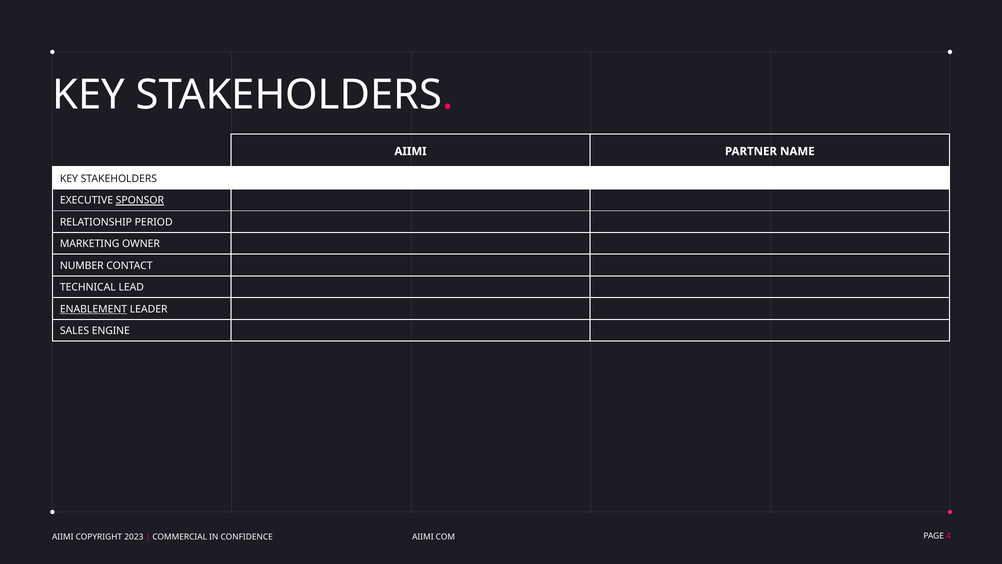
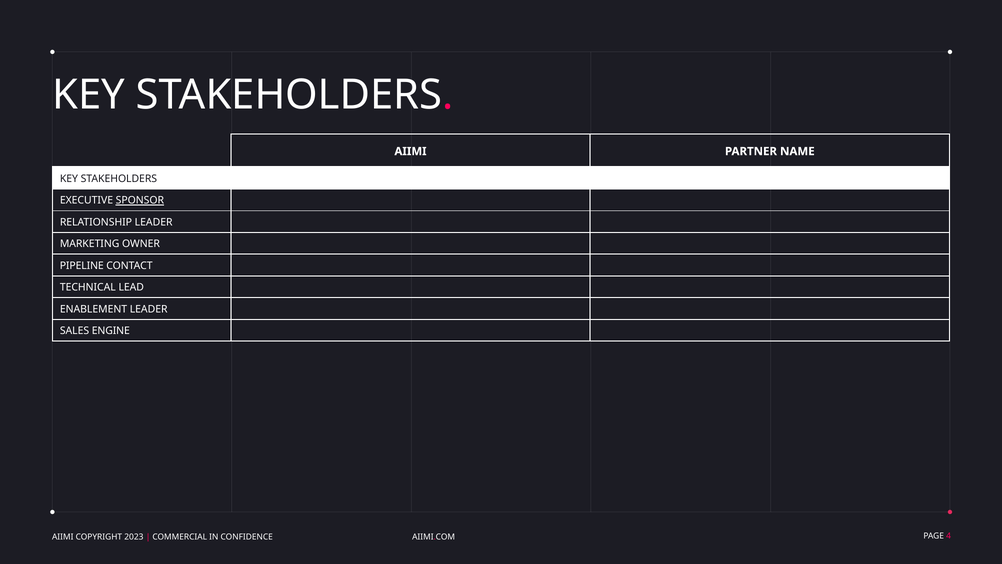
RELATIONSHIP PERIOD: PERIOD -> LEADER (154, 222)
NUMBER: NUMBER -> PIPELINE (82, 265)
ENABLEMENT underline: present -> none (94, 309)
